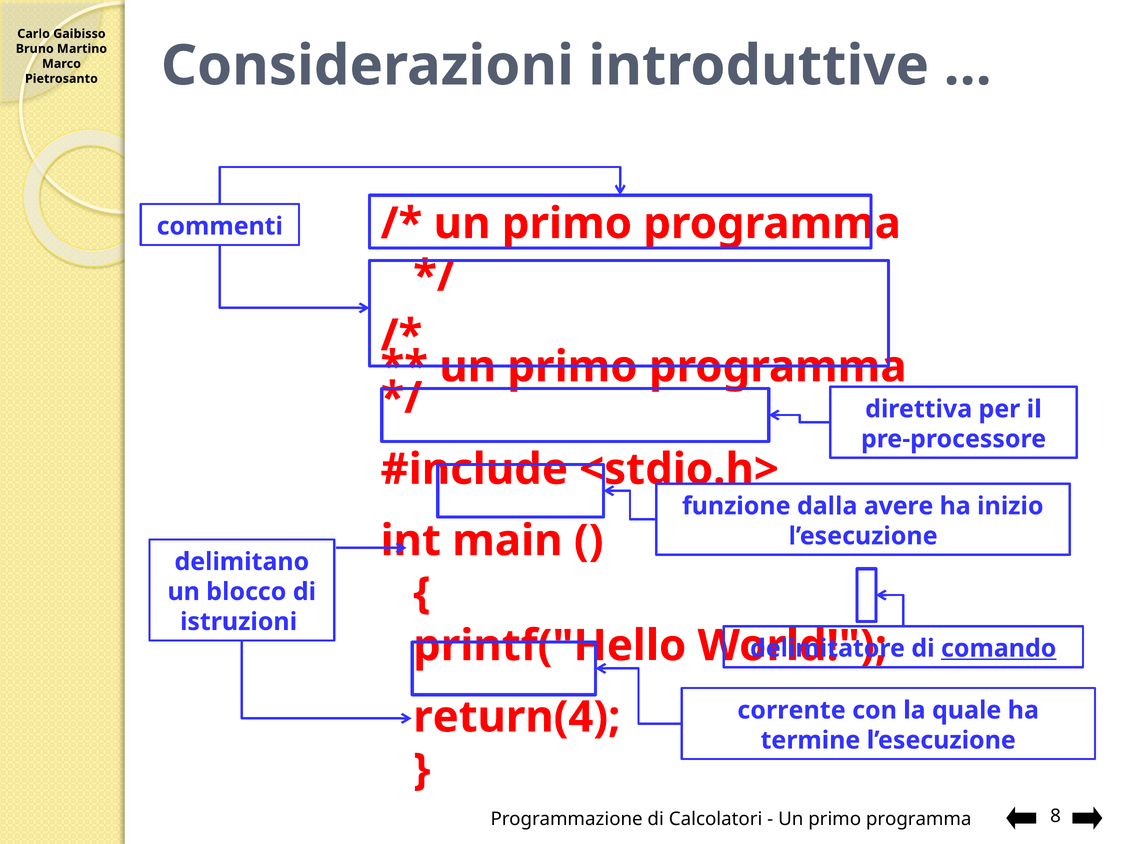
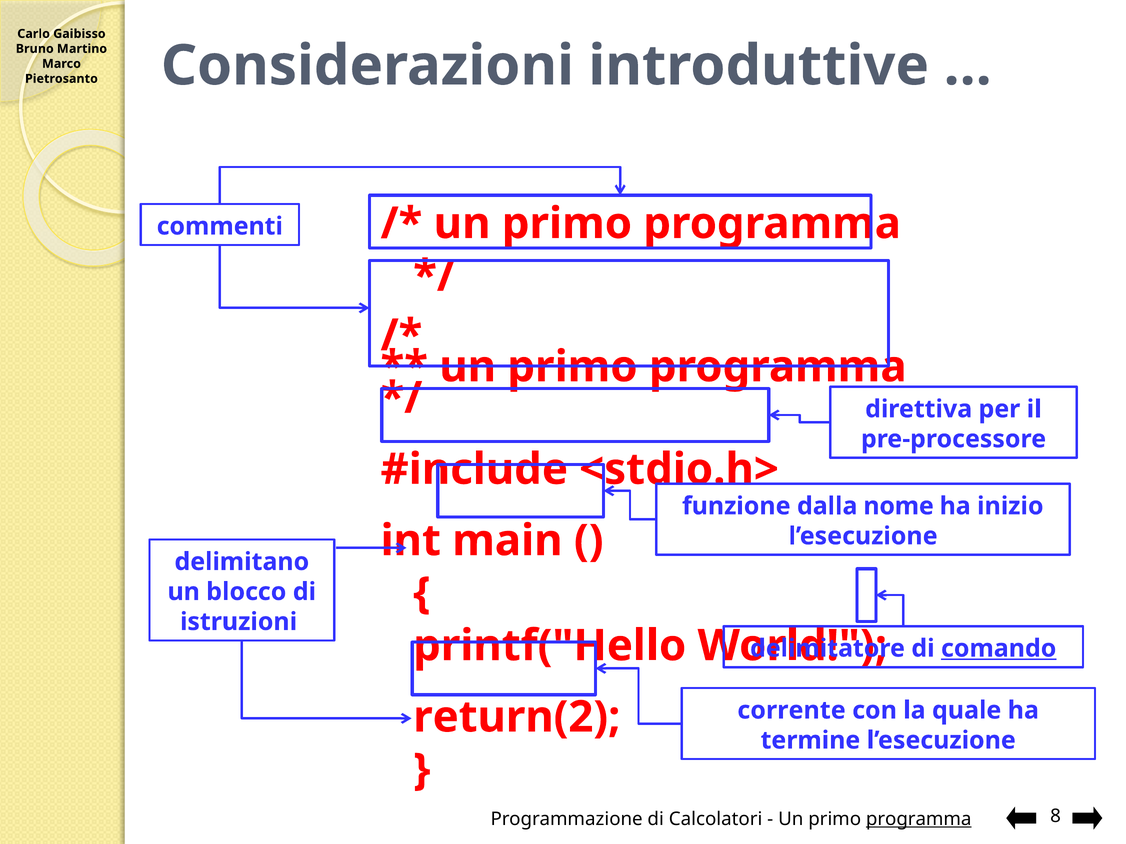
avere: avere -> nome (899, 506)
return(4: return(4 -> return(2 (517, 717)
programma underline: none -> present (919, 820)
